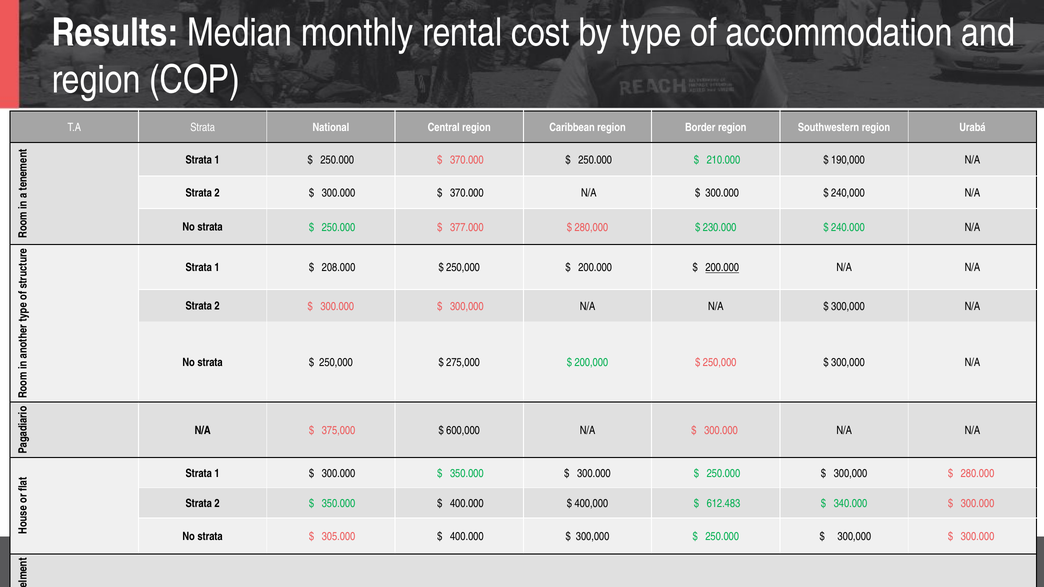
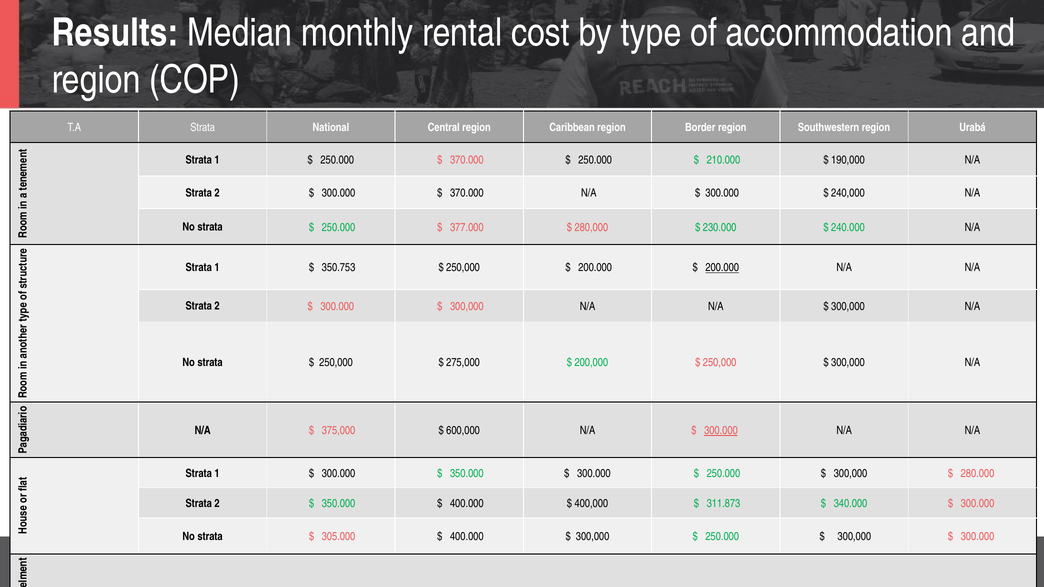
208.000: 208.000 -> 350.753 (339, 268)
300.000 underline: none -> present (721, 431)
612.483: 612.483 -> 311.873 (723, 504)
